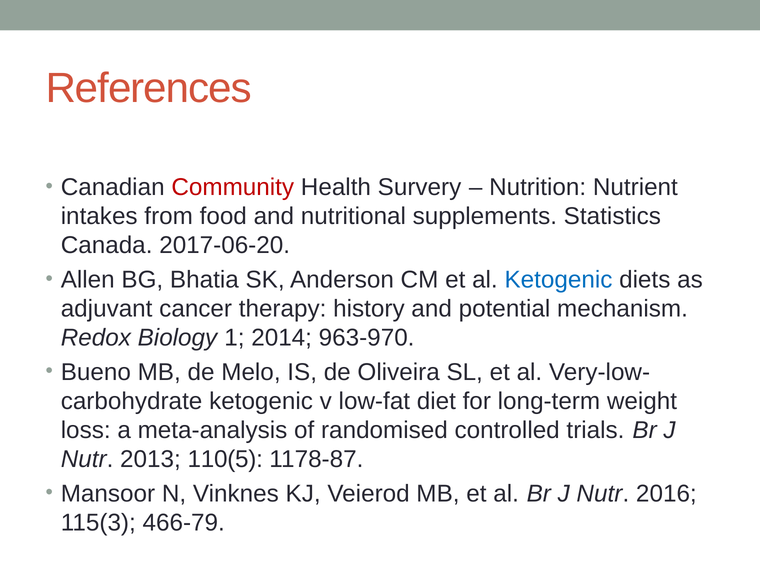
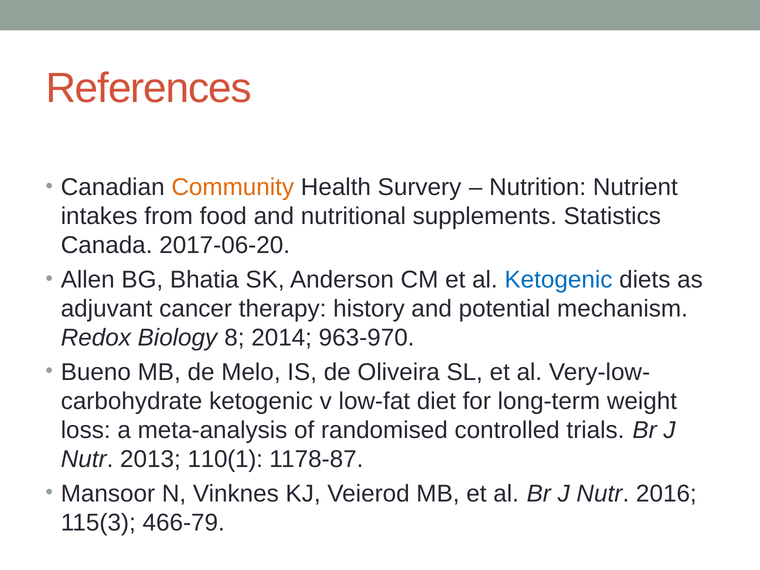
Community colour: red -> orange (233, 187)
1: 1 -> 8 (234, 338)
110(5: 110(5 -> 110(1 (225, 459)
